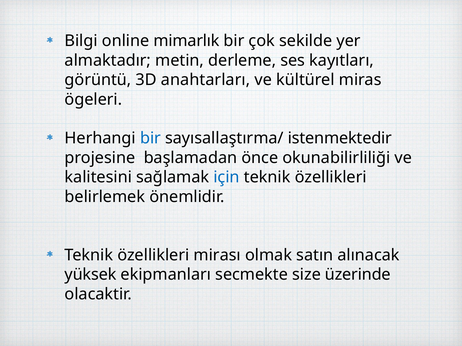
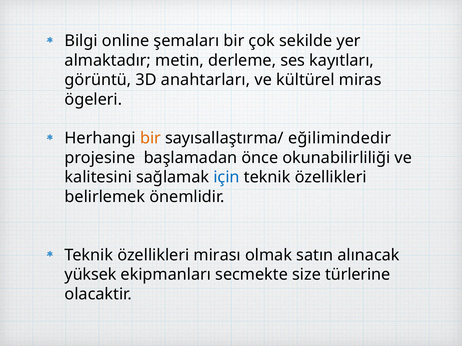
mimarlık: mimarlık -> şemaları (186, 41)
bir colour: blue -> orange (150, 138)
istenmektedir: istenmektedir -> eğilimindedir (340, 138)
üzerinde: üzerinde -> türlerine (358, 275)
